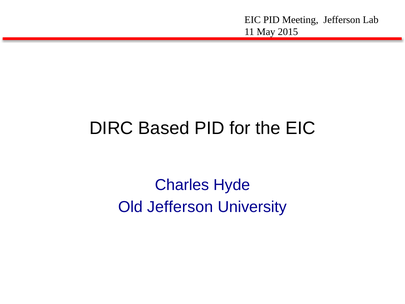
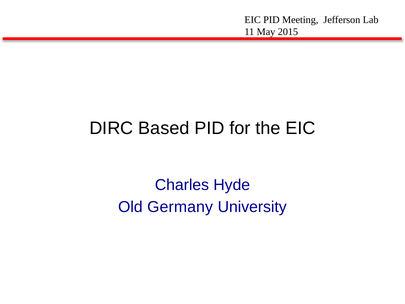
Old Jefferson: Jefferson -> Germany (180, 207)
